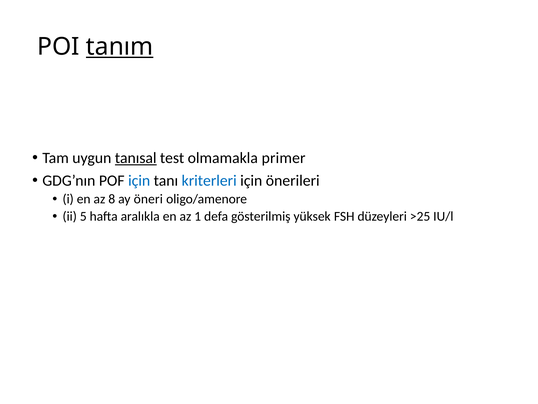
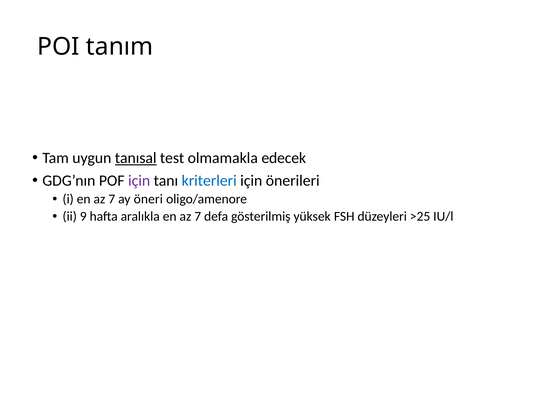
tanım underline: present -> none (120, 47)
primer: primer -> edecek (284, 158)
için colour: blue -> purple (139, 180)
i en az 8: 8 -> 7 (112, 199)
5: 5 -> 9 (83, 216)
aralıkla en az 1: 1 -> 7 (198, 216)
